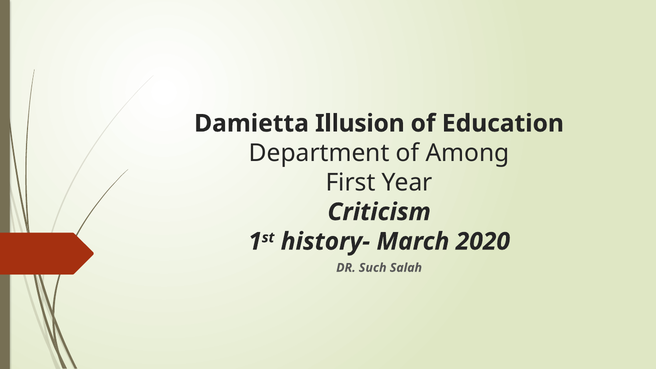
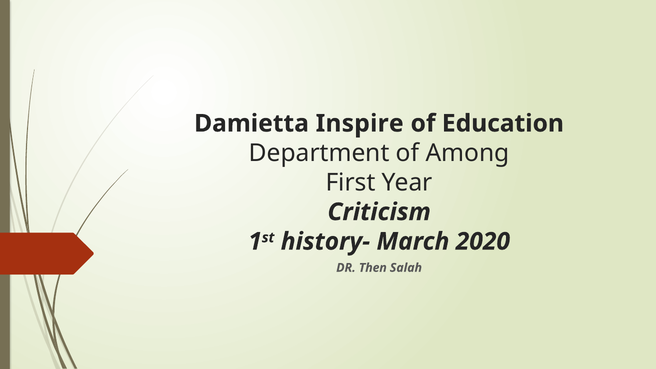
Illusion: Illusion -> Inspire (360, 123)
Such: Such -> Then (373, 268)
